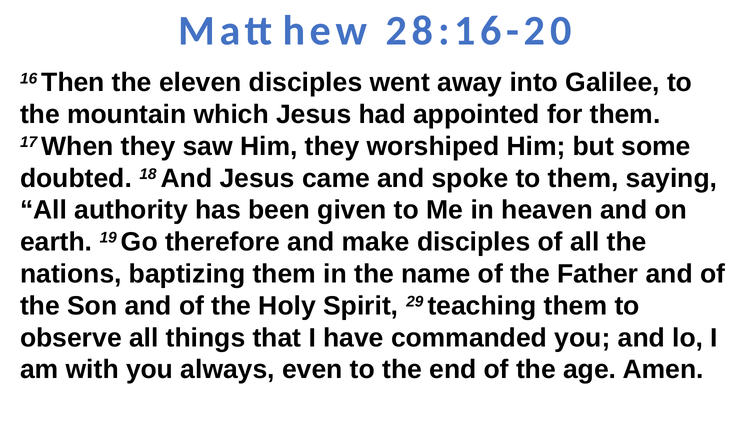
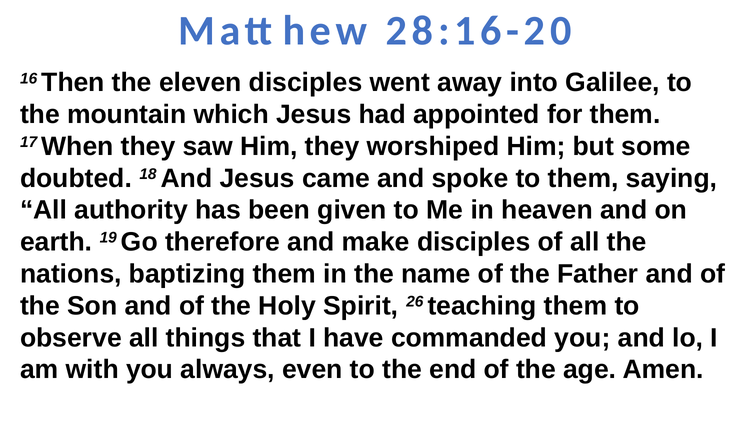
29: 29 -> 26 (415, 301)
